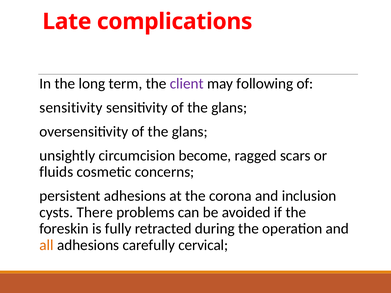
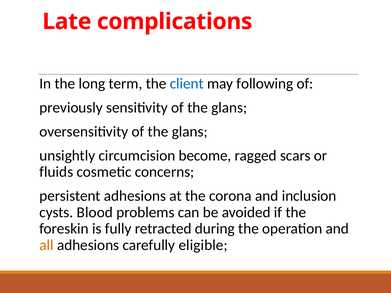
client colour: purple -> blue (187, 84)
sensitivity: sensitivity -> previously (71, 108)
There: There -> Blood (95, 212)
cervical: cervical -> eligible (203, 245)
